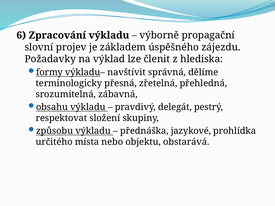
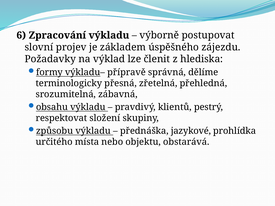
propagační: propagační -> postupovat (208, 35)
navštívit: navštívit -> přípravě (127, 72)
delegát: delegát -> klientů (175, 107)
